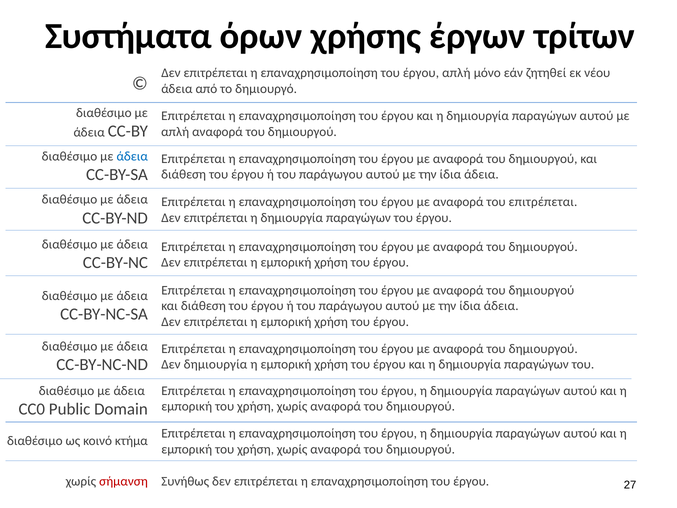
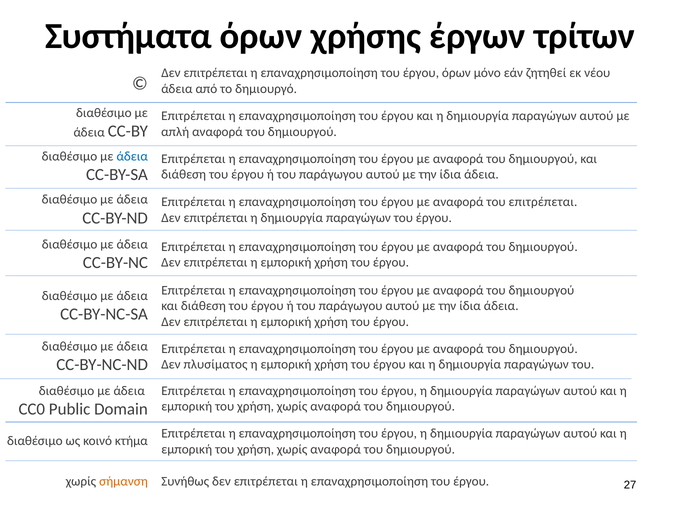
έργου απλή: απλή -> όρων (456, 73)
Δεν δημιουργία: δημιουργία -> πλυσίματος (216, 364)
σήμανση colour: red -> orange (124, 481)
